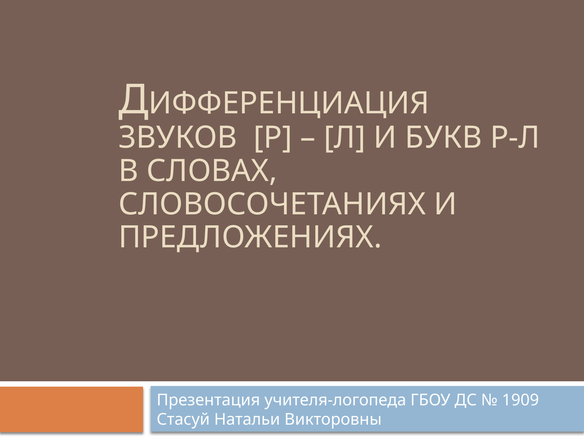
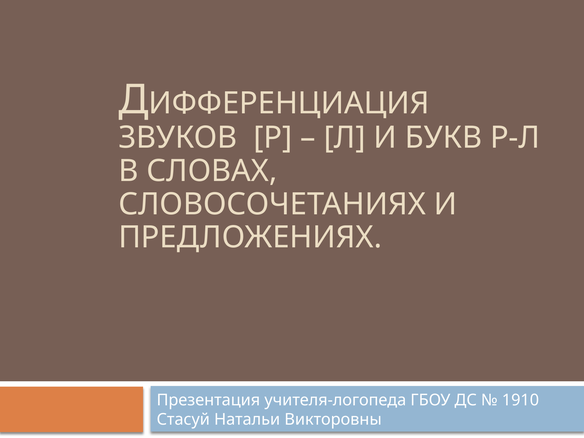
1909: 1909 -> 1910 (520, 400)
